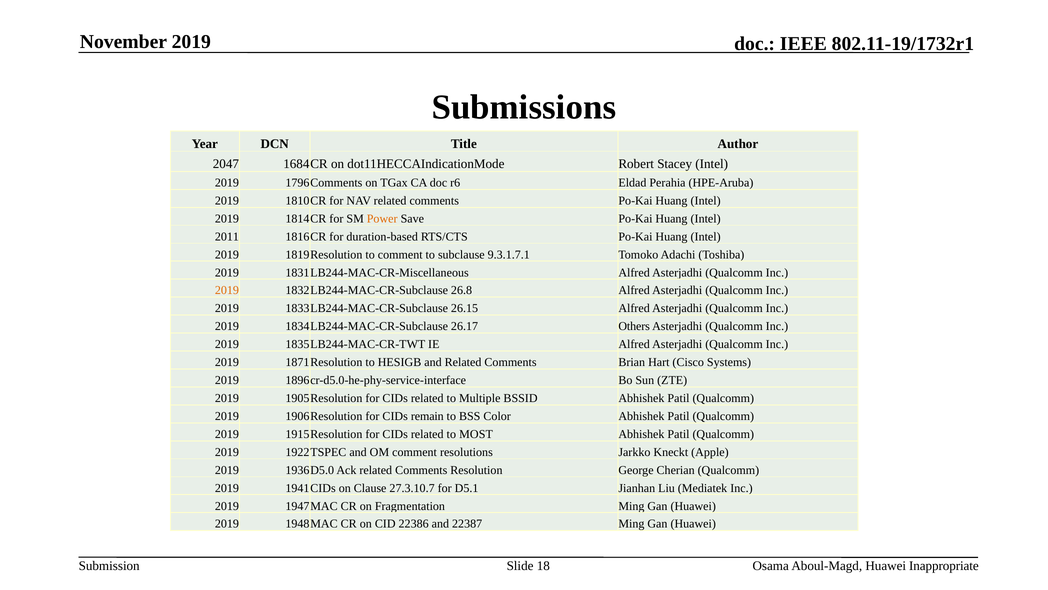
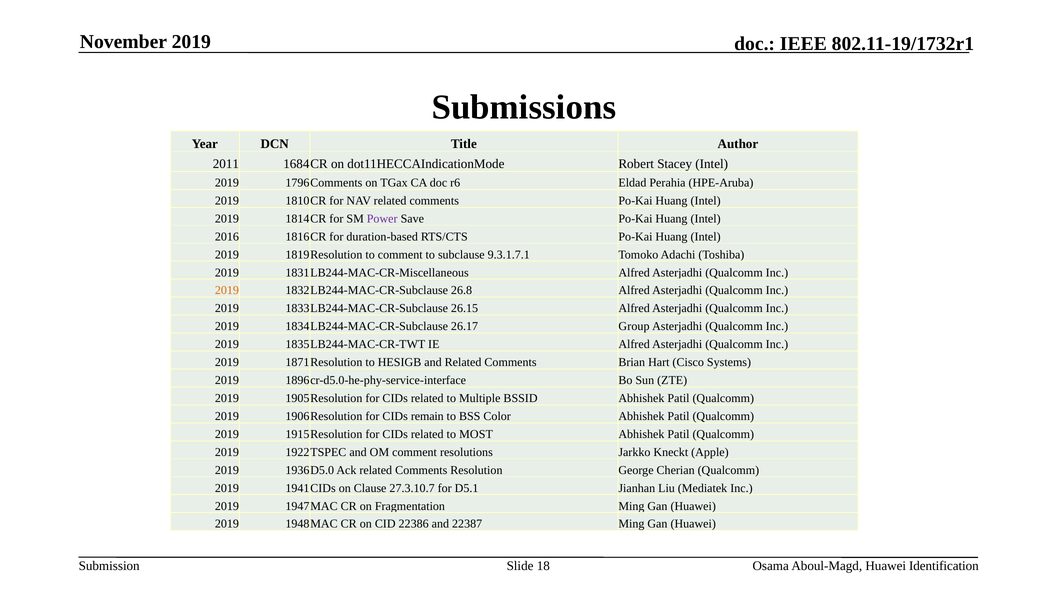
2047: 2047 -> 2011 (226, 164)
Power colour: orange -> purple (382, 218)
2011: 2011 -> 2016 (227, 236)
Others: Others -> Group (634, 326)
Inappropriate: Inappropriate -> Identification (944, 565)
